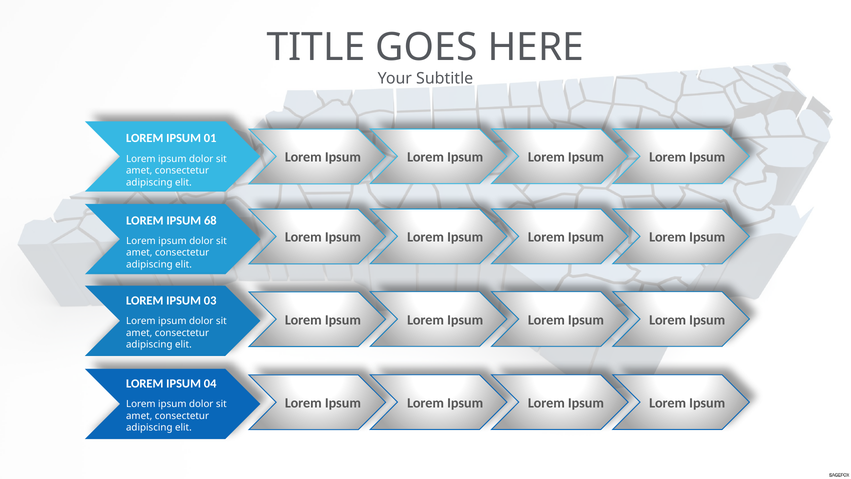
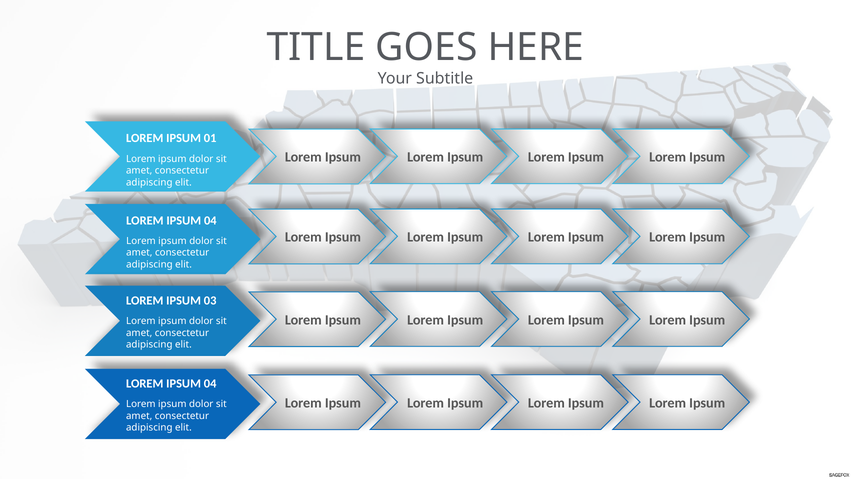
68: 68 -> 04 (210, 220)
